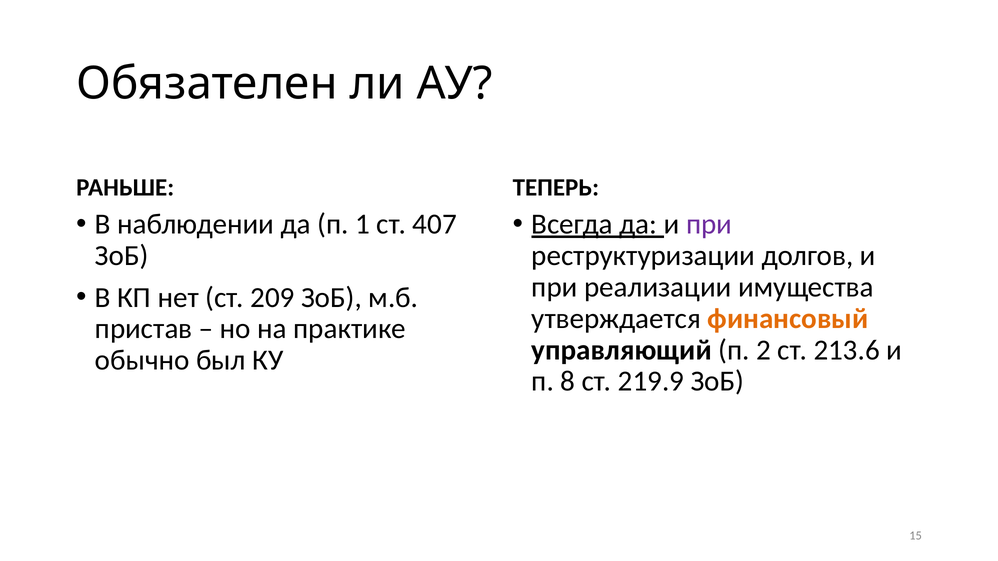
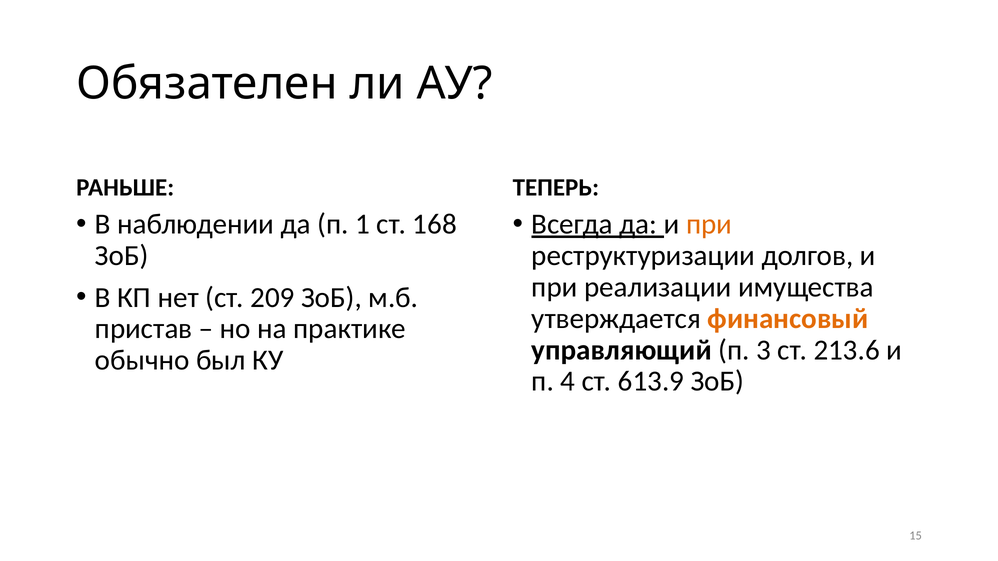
407: 407 -> 168 (435, 224)
при colour: purple -> orange (709, 224)
2: 2 -> 3 (763, 350)
8: 8 -> 4 (568, 382)
219.9: 219.9 -> 613.9 (651, 382)
